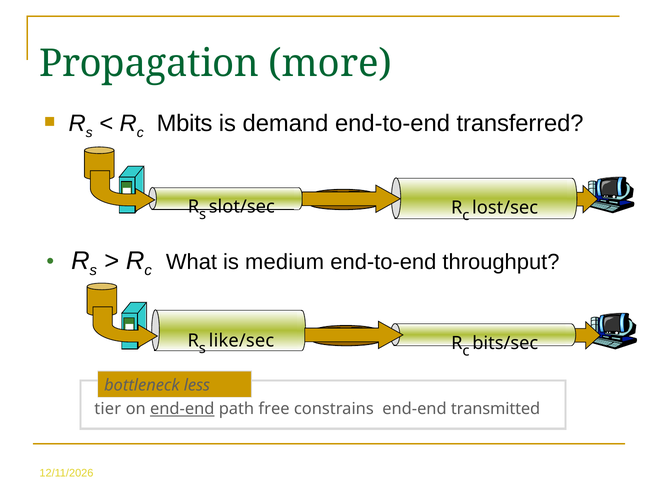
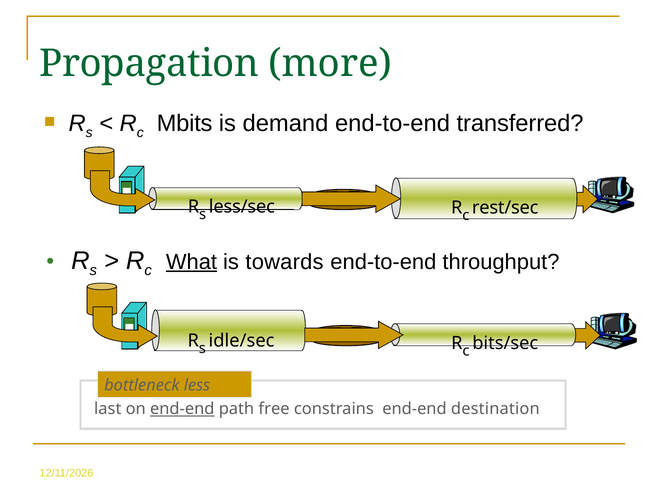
slot/sec: slot/sec -> less/sec (242, 207)
lost/sec: lost/sec -> rest/sec (505, 208)
What underline: none -> present (191, 262)
medium: medium -> towards (285, 262)
like/sec: like/sec -> idle/sec (242, 341)
tier: tier -> last (108, 409)
transmitted: transmitted -> destination (495, 409)
